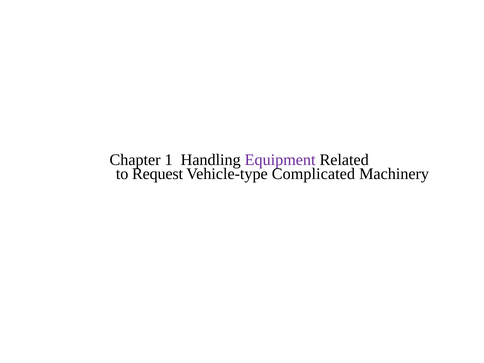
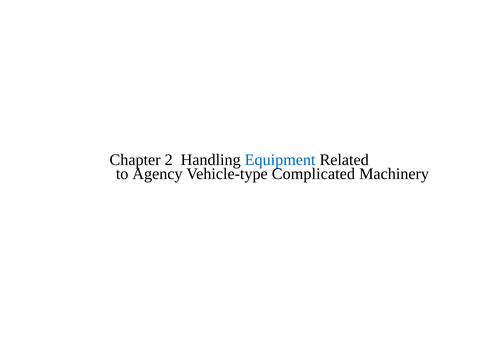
1: 1 -> 2 (169, 160)
Equipment colour: purple -> blue (280, 160)
Request: Request -> Agency (157, 174)
